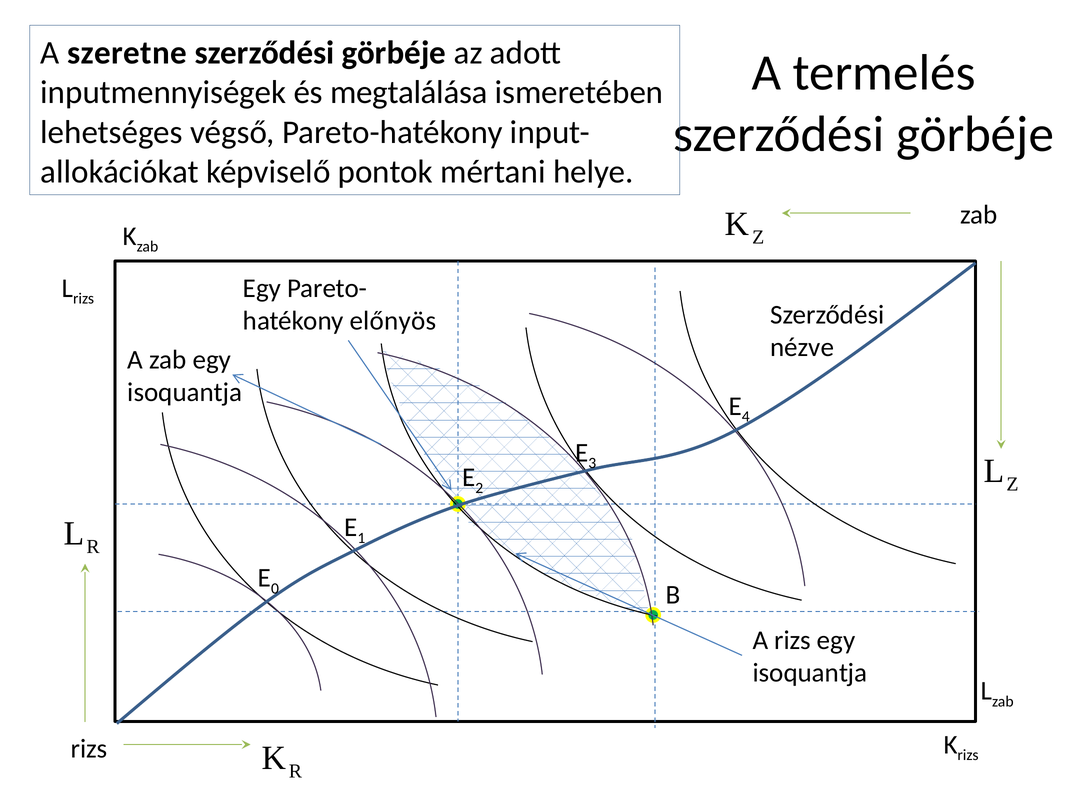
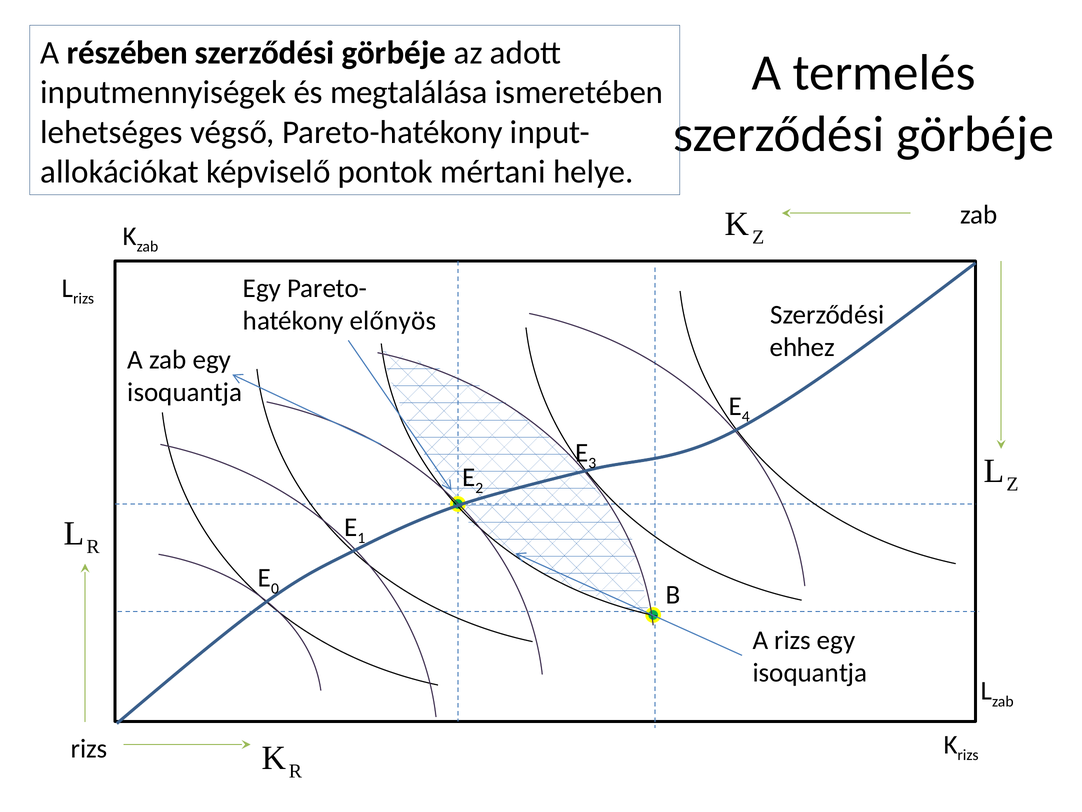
szeretne: szeretne -> részében (127, 53)
nézve: nézve -> ehhez (802, 347)
